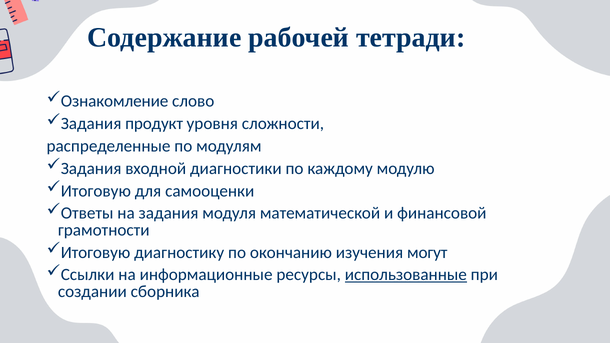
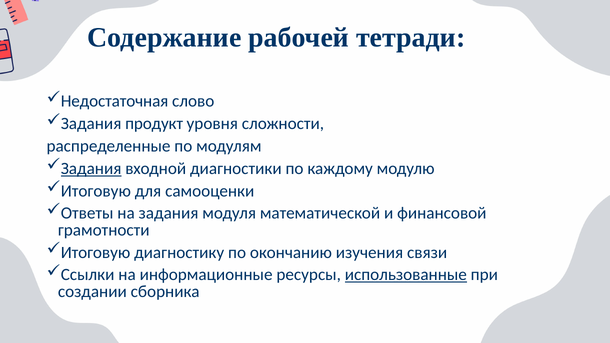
Ознакомление: Ознакомление -> Недостаточная (115, 101)
Задания underline: none -> present (91, 169)
могут: могут -> связи (427, 252)
